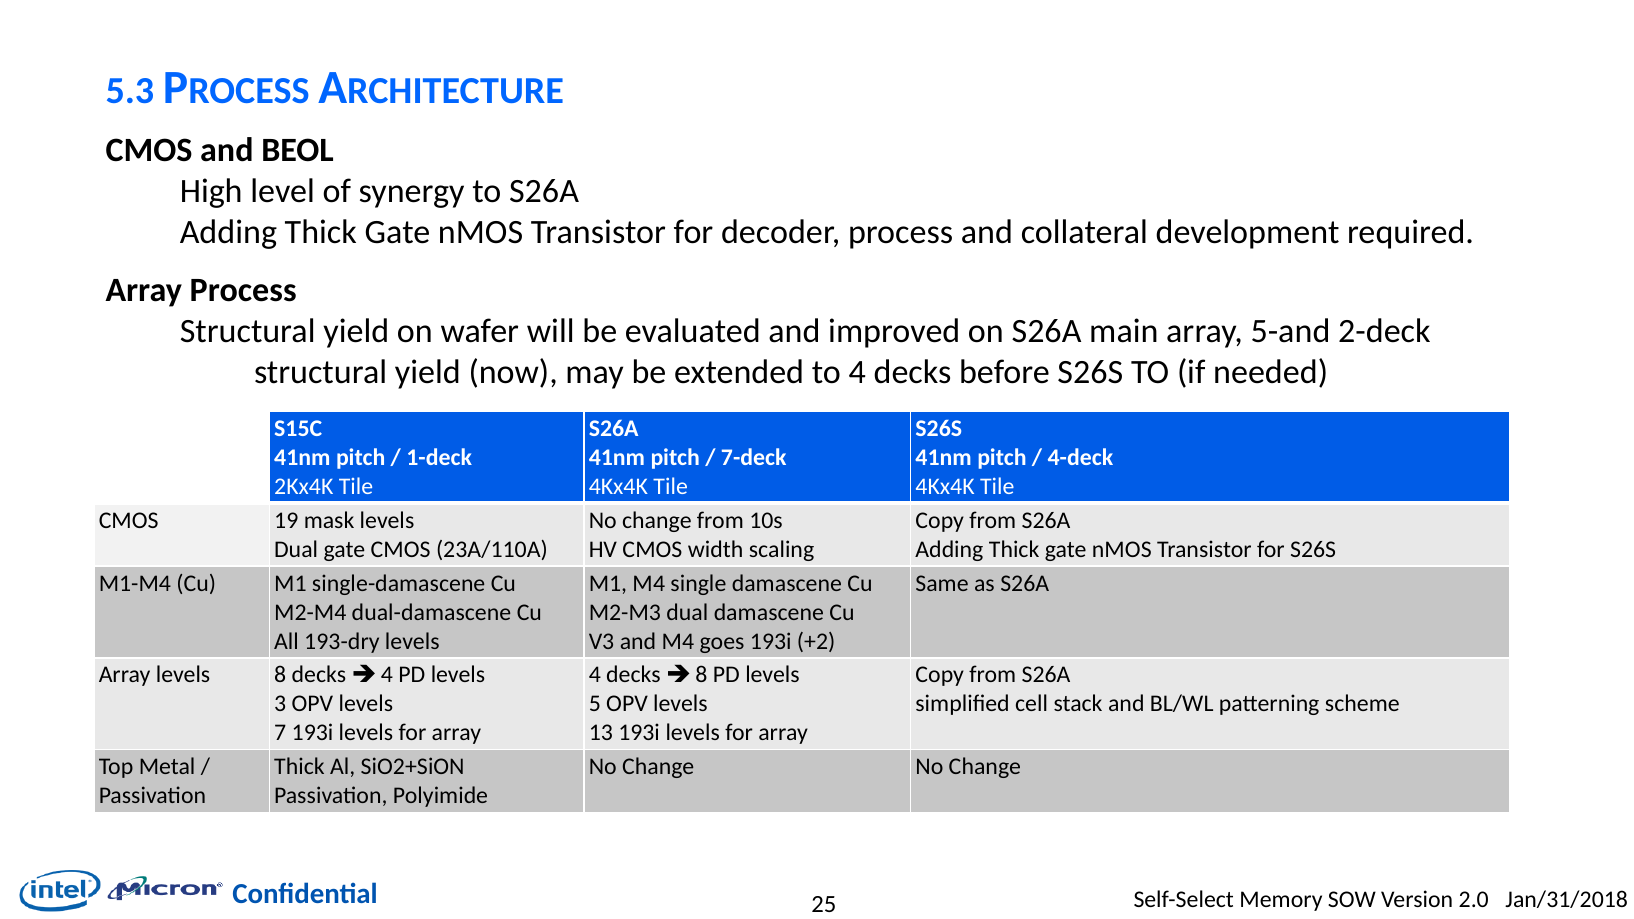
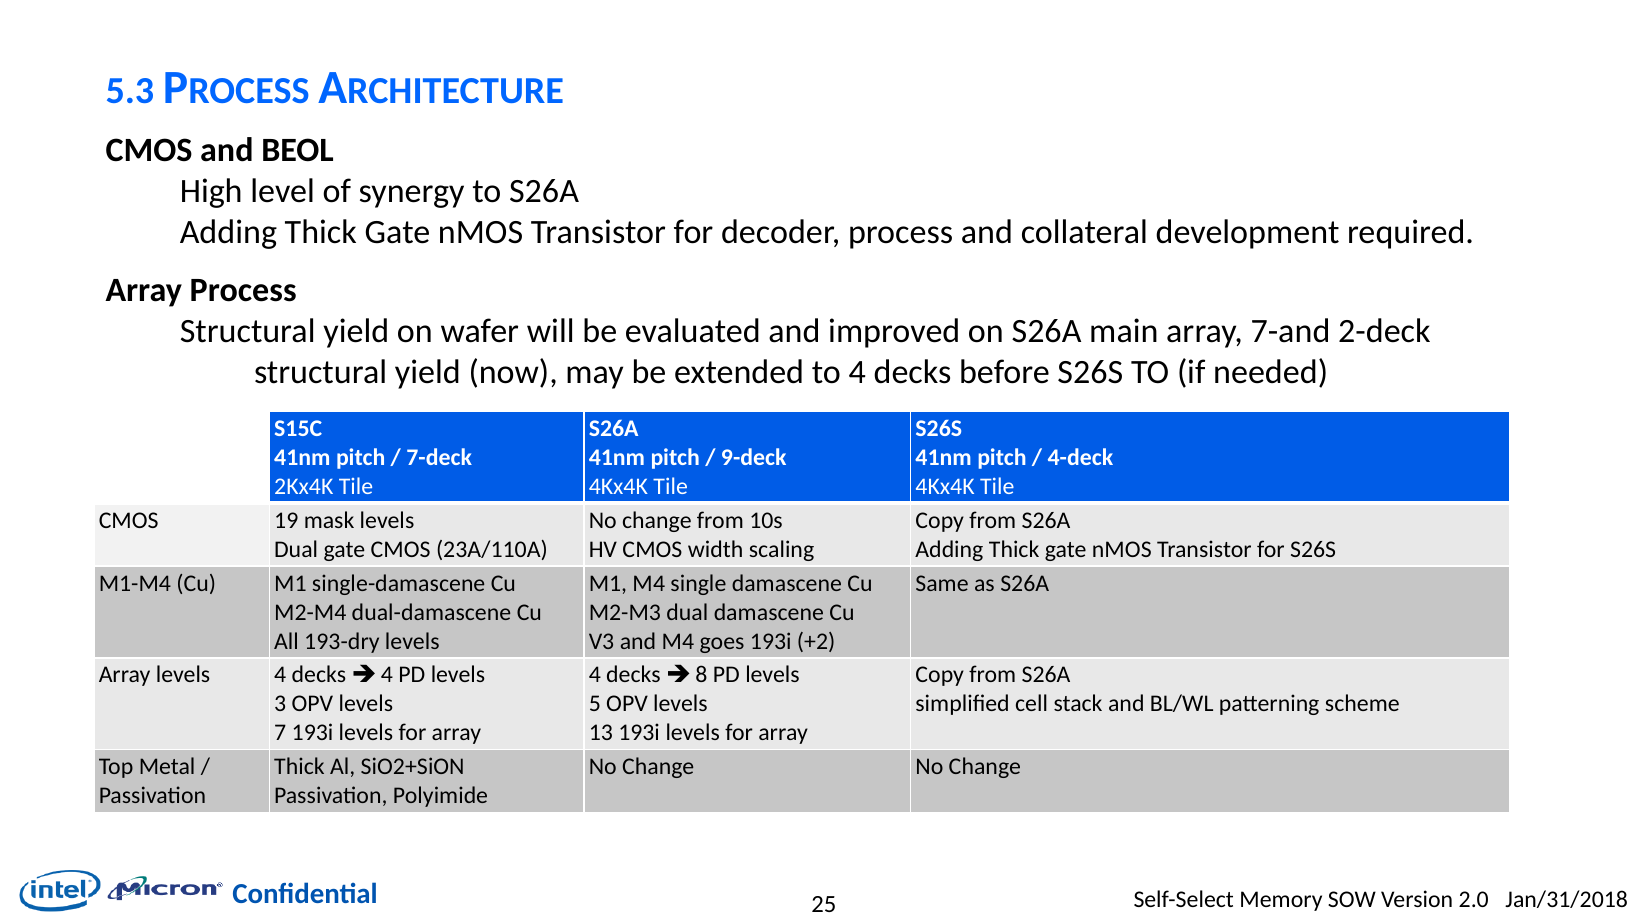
5-and: 5-and -> 7-and (1290, 331)
1-deck: 1-deck -> 7-deck (439, 458)
7-deck: 7-deck -> 9-deck (754, 458)
levels 8: 8 -> 4 (280, 675)
